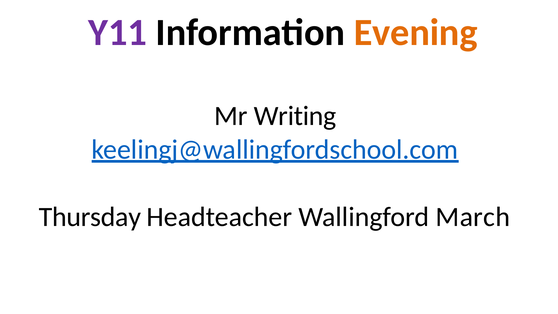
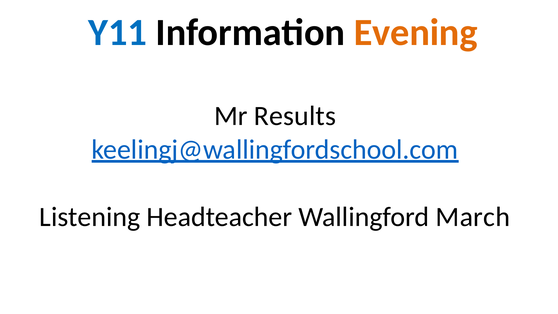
Y11 colour: purple -> blue (118, 33)
Writing: Writing -> Results (295, 116)
Thursday: Thursday -> Listening (90, 217)
